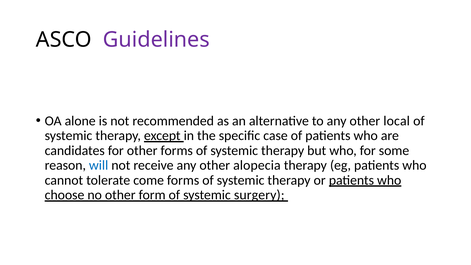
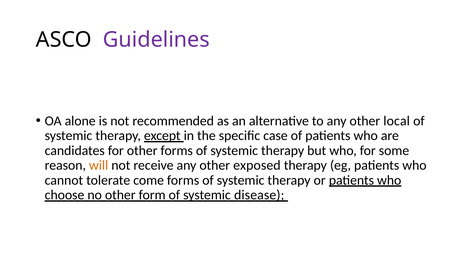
will colour: blue -> orange (99, 165)
alopecia: alopecia -> exposed (257, 165)
surgery: surgery -> disease (259, 195)
